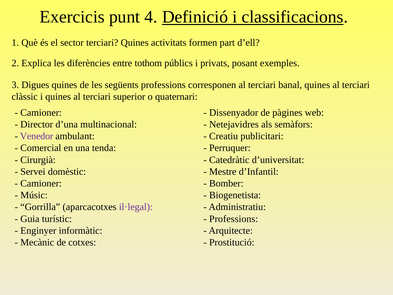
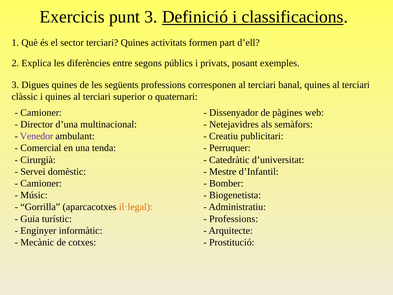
punt 4: 4 -> 3 (151, 17)
tothom: tothom -> segons (148, 63)
il·legal colour: purple -> orange (136, 207)
